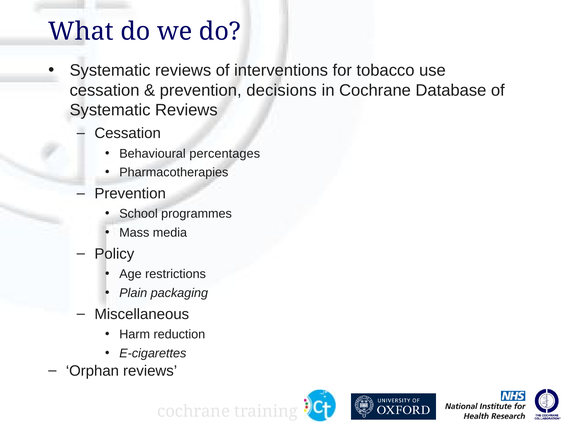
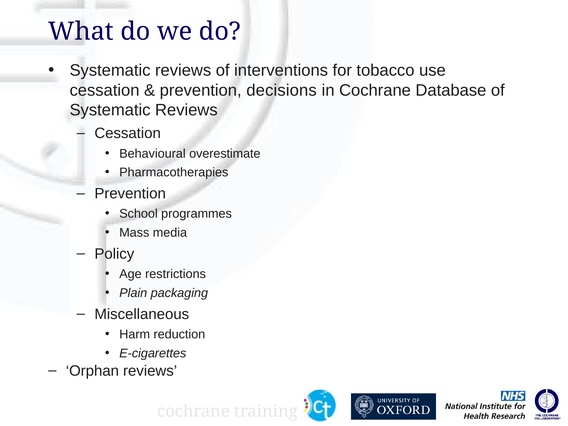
percentages: percentages -> overestimate (225, 154)
